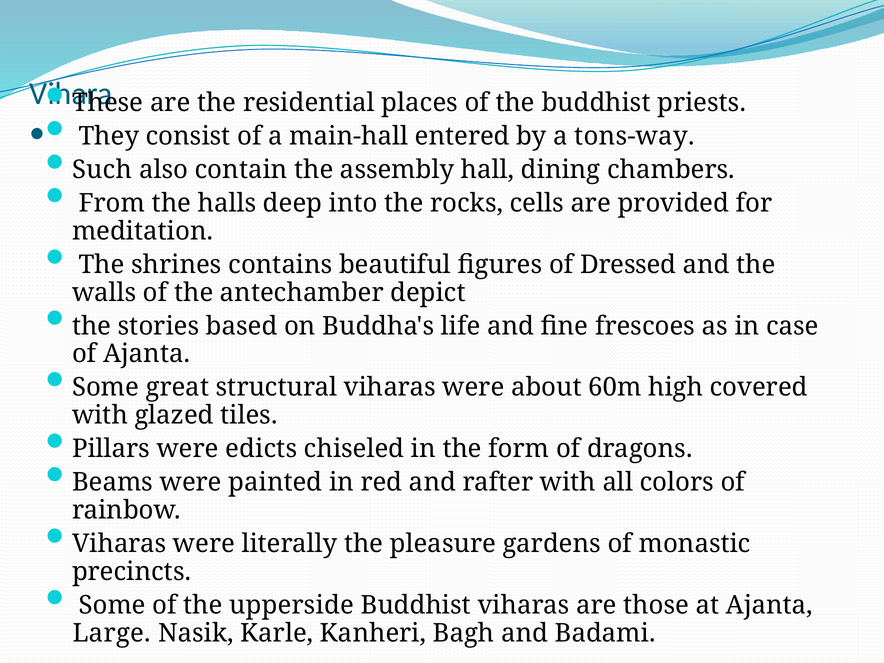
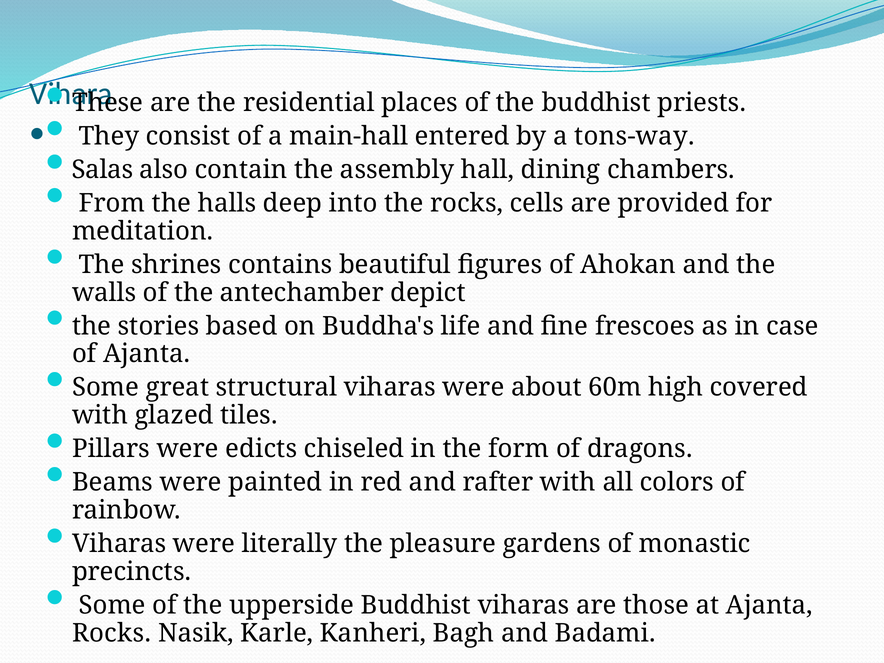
Such: Such -> Salas (102, 170)
Dressed: Dressed -> Ahokan (628, 265)
Large: Large -> Rocks (112, 633)
